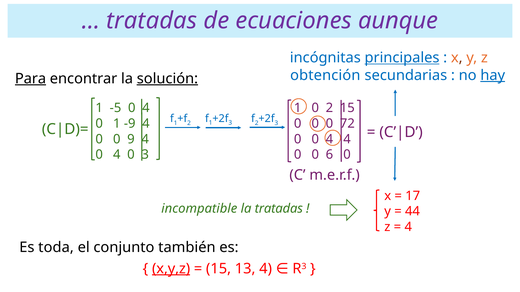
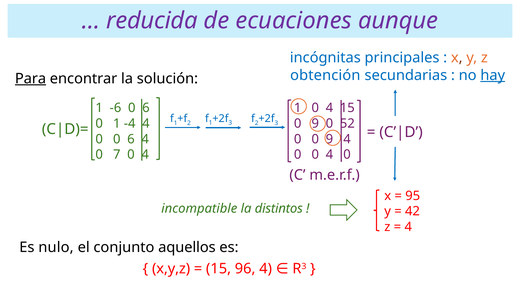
tratadas: tratadas -> reducida (152, 21)
principales underline: present -> none (402, 58)
solución underline: present -> none (167, 79)
-5: -5 -> -6 (115, 108)
4: 4 -> 6 (146, 108)
1 0 2: 2 -> 4 (329, 108)
-9: -9 -> -4 (130, 124)
0: 0 -> 9 (315, 124)
72: 72 -> 52 (347, 124)
0 0 9: 9 -> 6 (131, 139)
0 0 4: 4 -> 9 (329, 139)
4: 4 -> 7 (117, 155)
3: 3 -> 4 (145, 155)
0 0 6: 6 -> 4 (329, 155)
17: 17 -> 95 (413, 196)
la tratadas: tratadas -> distintos (279, 209)
44: 44 -> 42 (412, 212)
toda: toda -> nulo (56, 248)
también: también -> aquellos (187, 248)
x,y,z underline: present -> none (171, 269)
13: 13 -> 96 (245, 269)
